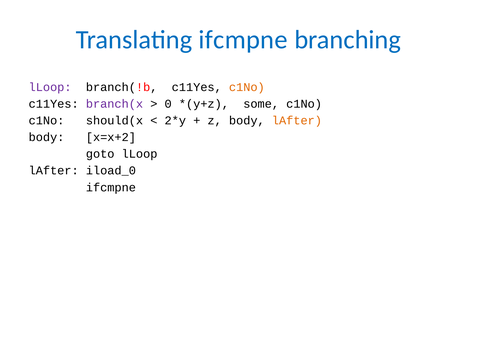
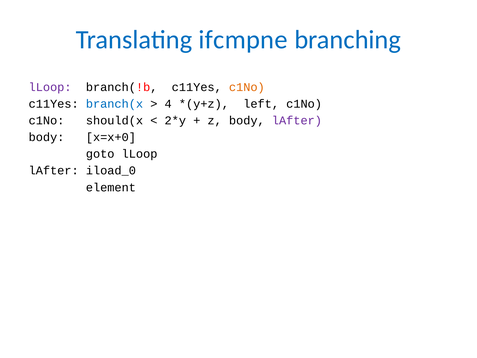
branch(x colour: purple -> blue (114, 104)
0: 0 -> 4 (168, 104)
some: some -> left (261, 104)
lAfter colour: orange -> purple (297, 120)
x=x+2: x=x+2 -> x=x+0 (111, 137)
ifcmpne: ifcmpne -> element (111, 187)
